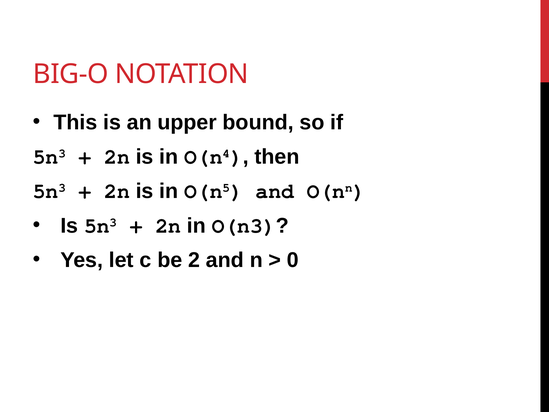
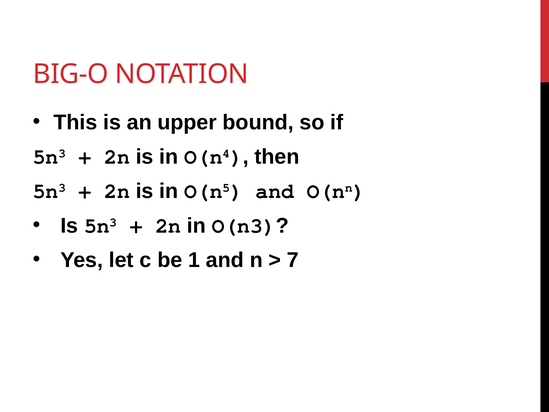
2: 2 -> 1 (194, 260)
0: 0 -> 7 (293, 260)
